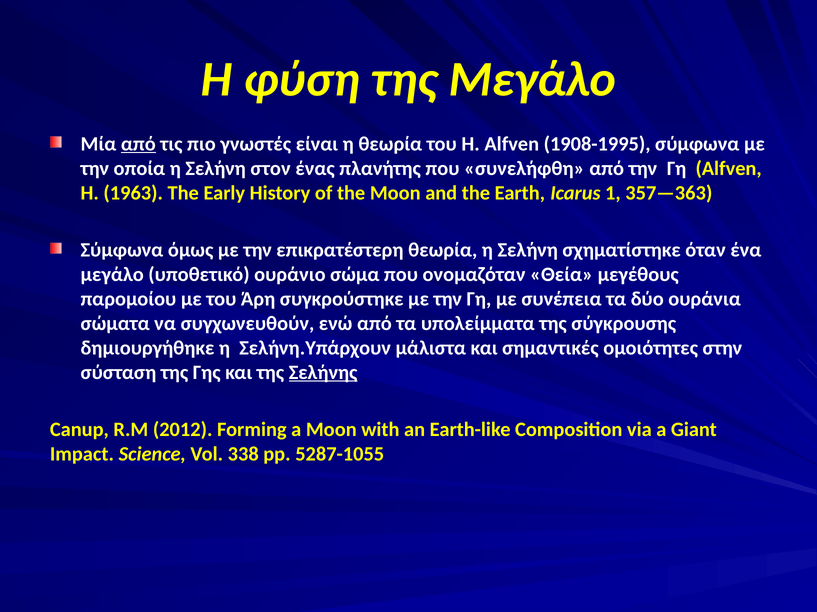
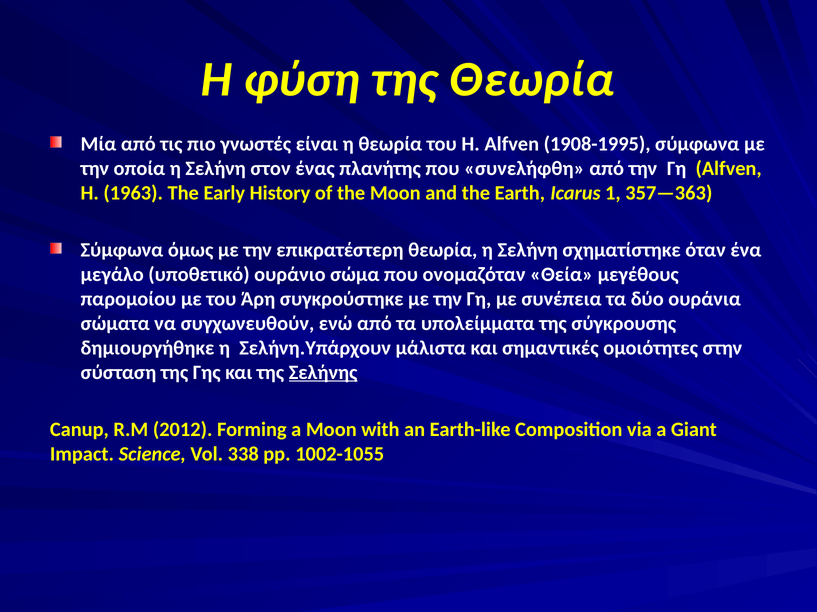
της Μεγάλο: Μεγάλο -> Θεωρία (532, 79)
από underline: present -> none (138, 144)
5287-1055: 5287-1055 -> 1002-1055 (340, 454)
